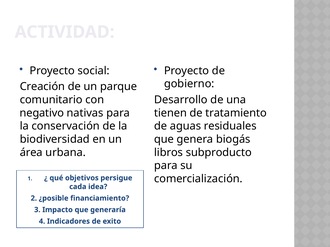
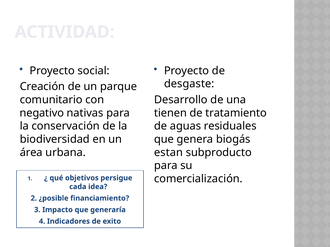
gobierno: gobierno -> desgaste (189, 84)
libros: libros -> estan (169, 153)
